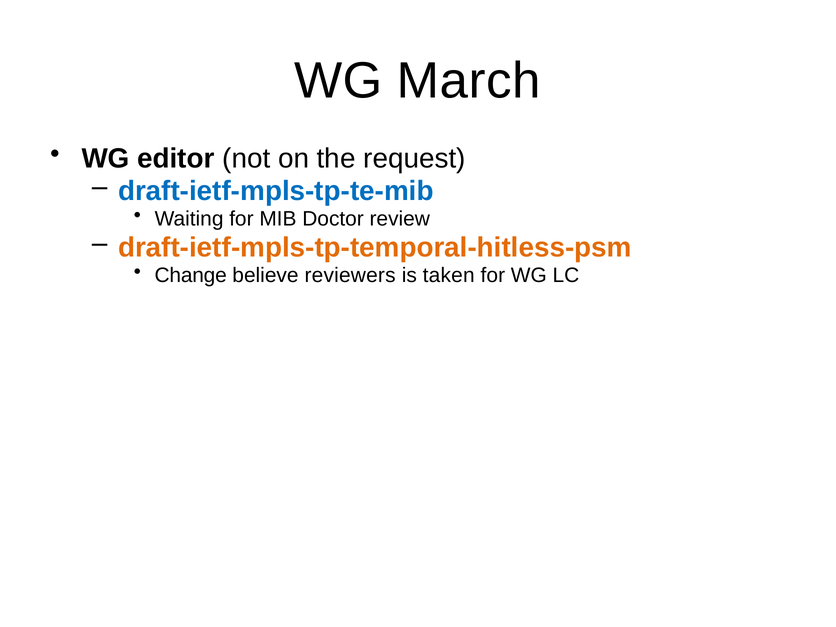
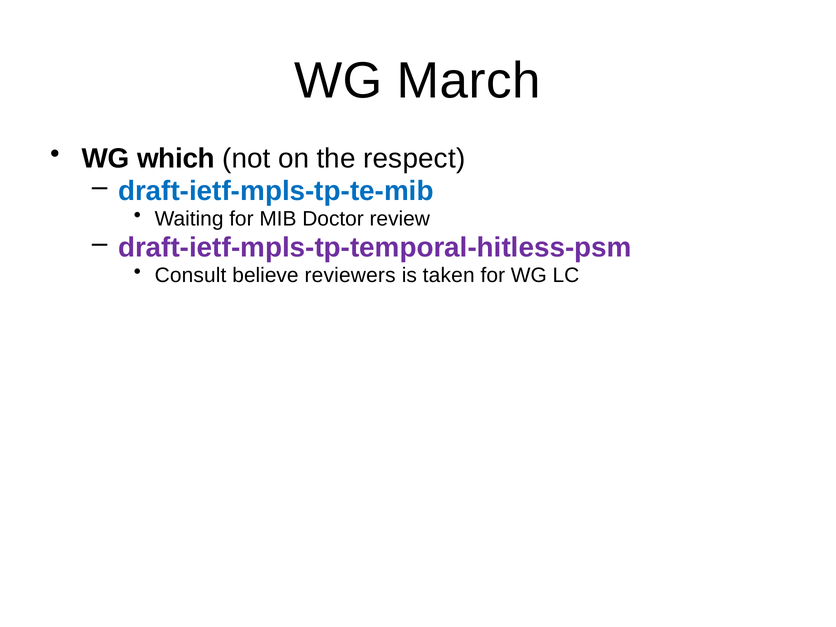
editor: editor -> which (176, 159)
request: request -> respect (414, 159)
draft-ietf-mpls-tp-temporal-hitless-psm colour: orange -> purple (375, 248)
Change: Change -> Consult (191, 276)
